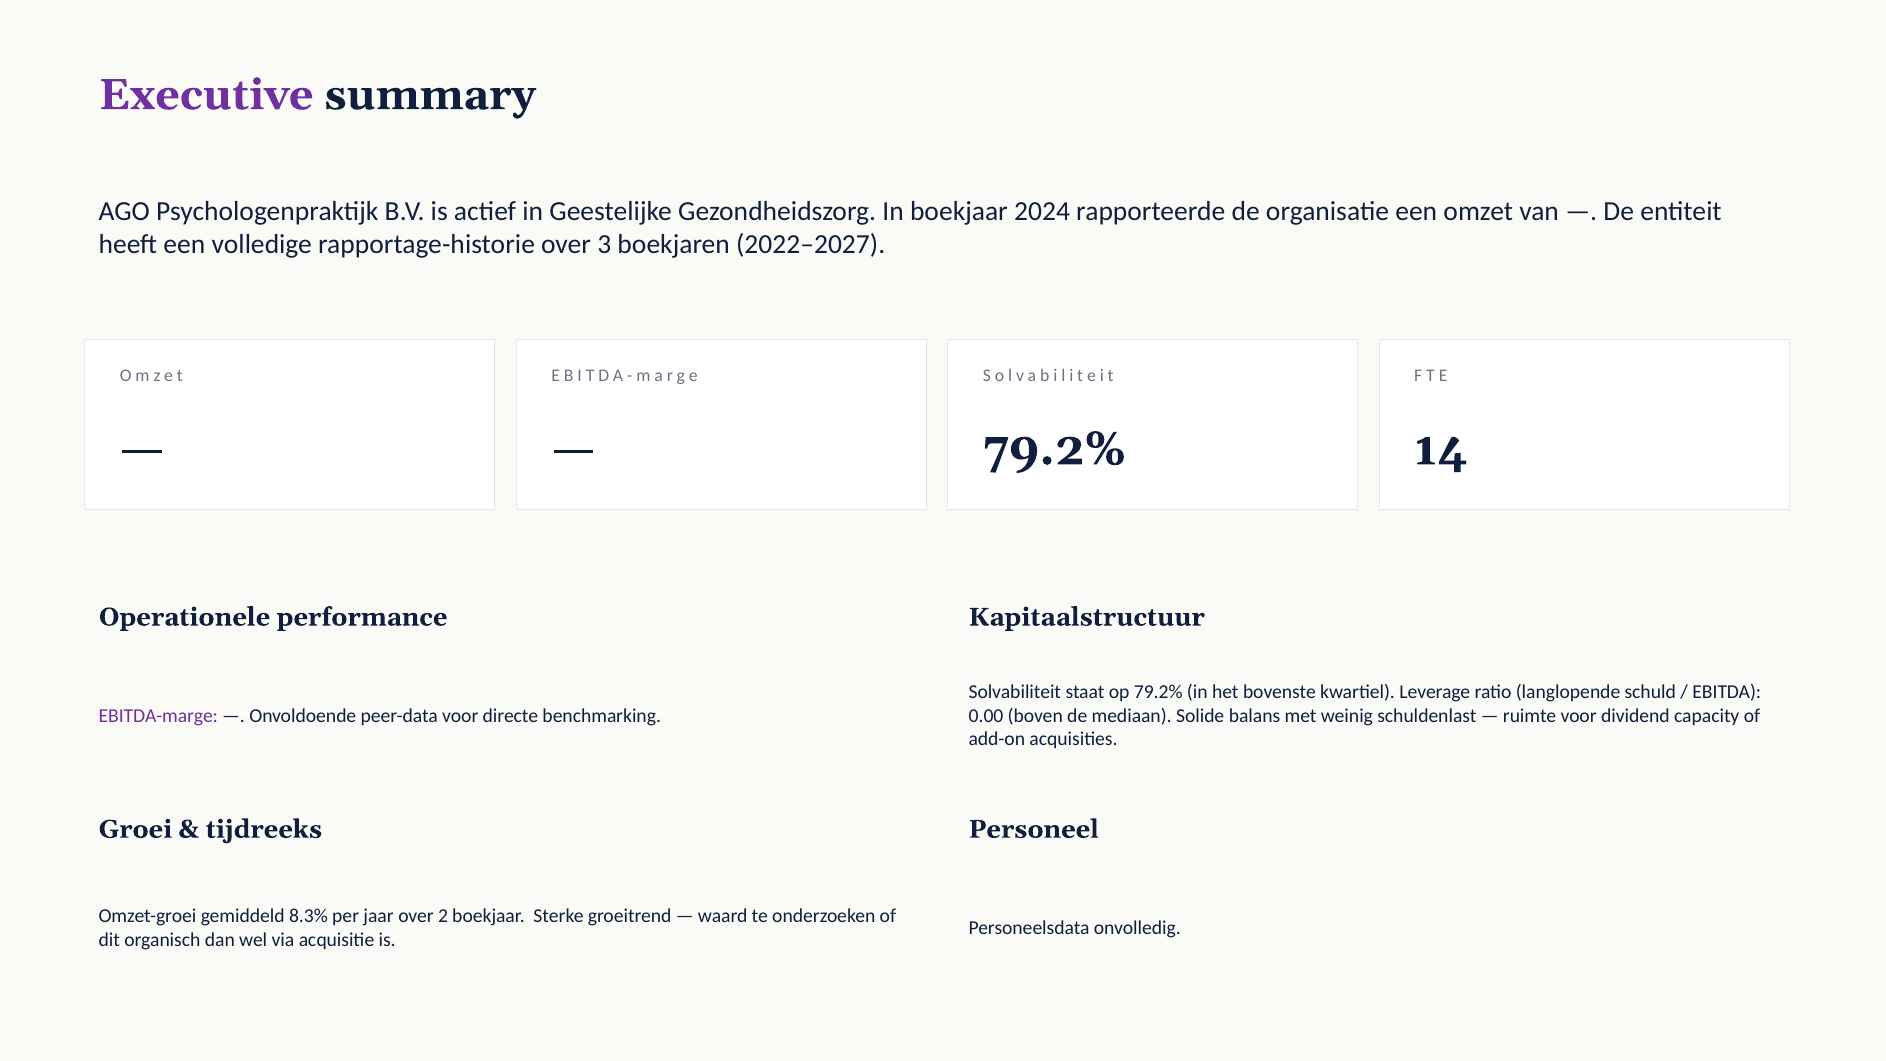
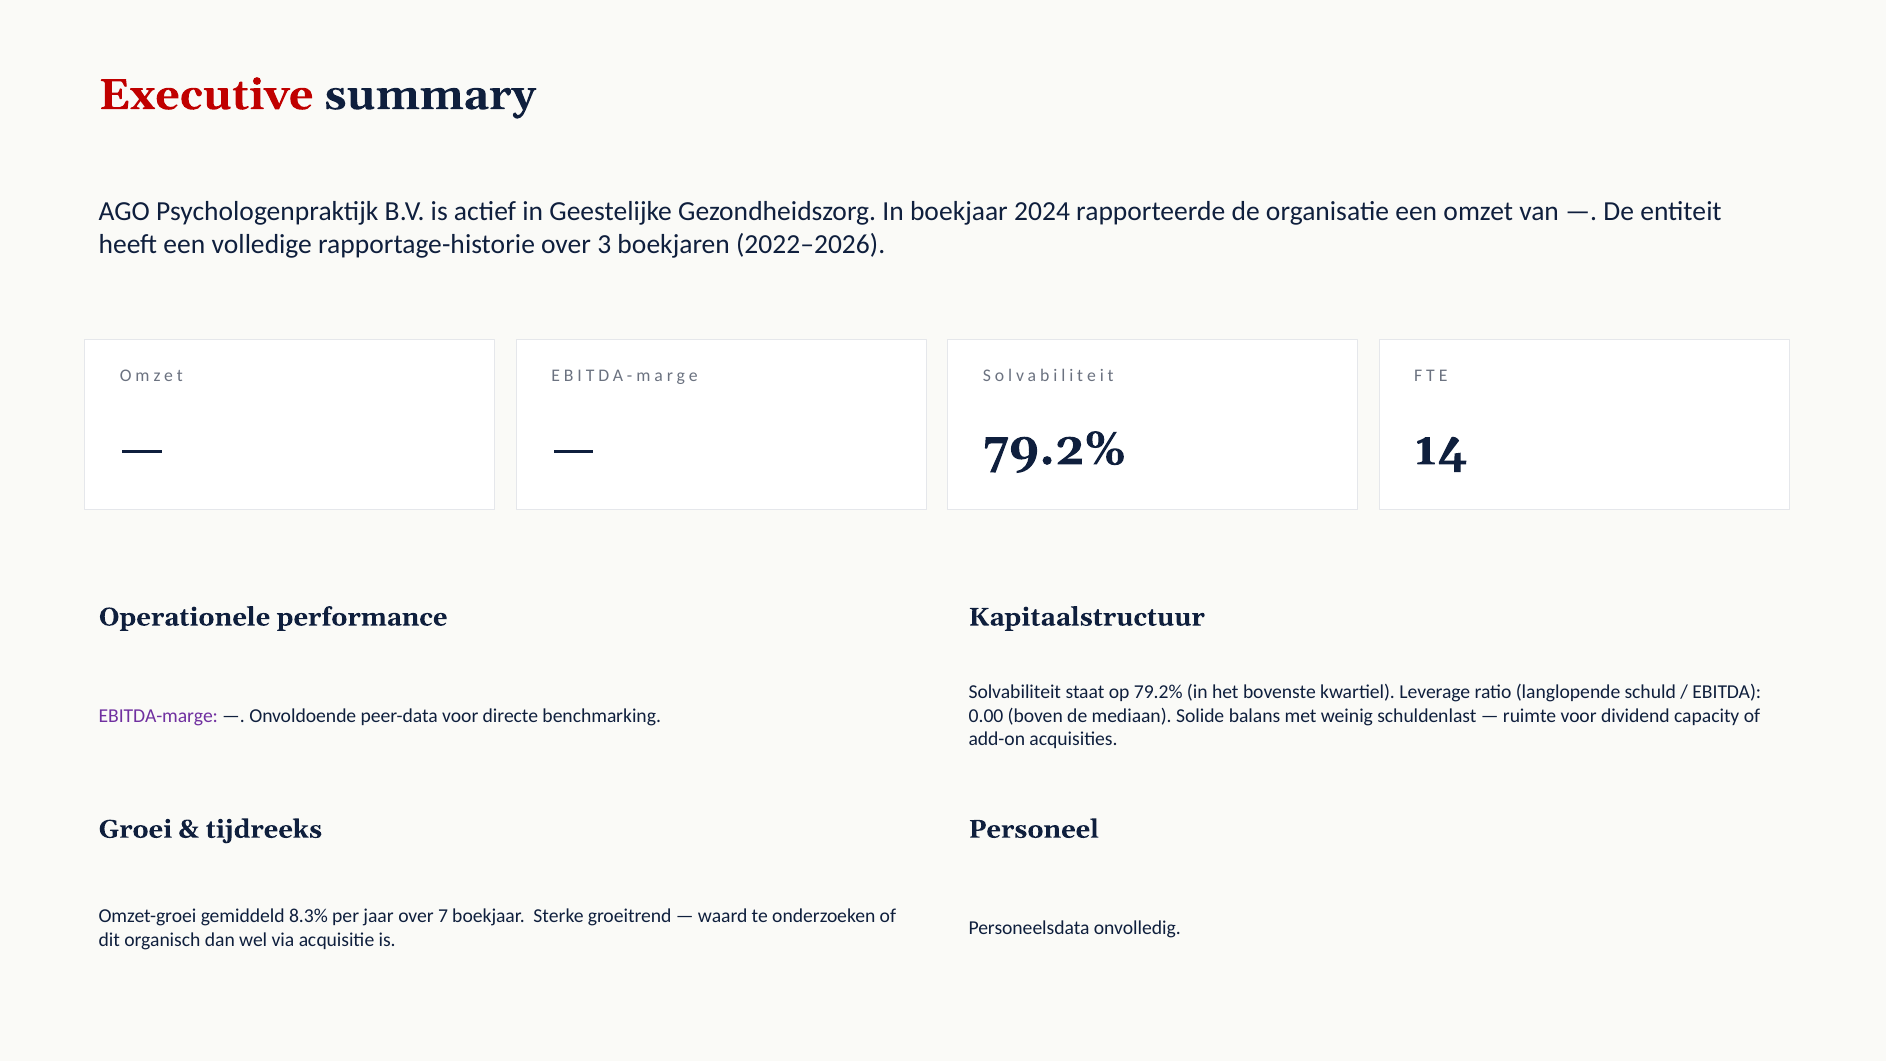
Executive colour: purple -> red (206, 95)
2022–2027: 2022–2027 -> 2022–2026 (811, 245)
2: 2 -> 7 (443, 916)
